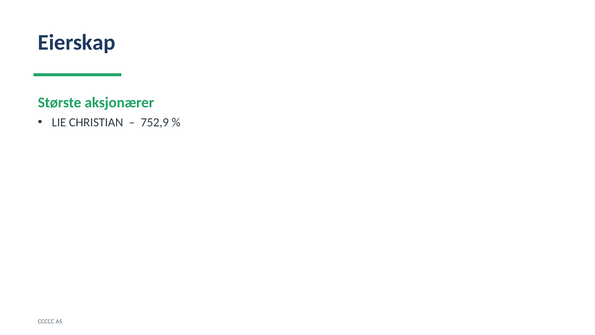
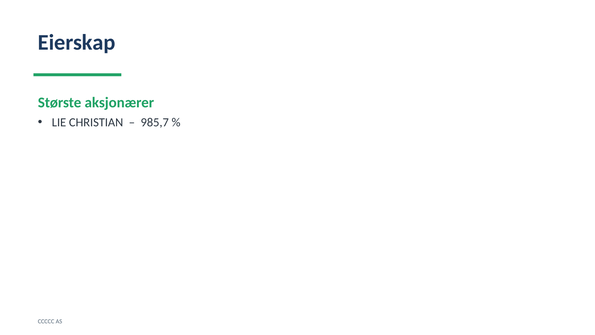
752,9: 752,9 -> 985,7 (155, 122)
